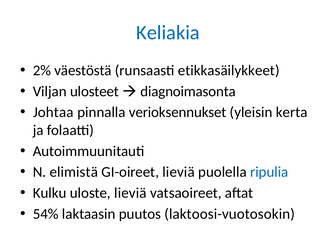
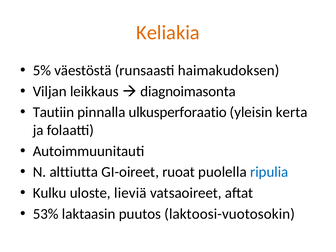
Keliakia colour: blue -> orange (168, 33)
2%: 2% -> 5% (42, 70)
etikkasäilykkeet: etikkasäilykkeet -> haimakudoksen (229, 70)
ulosteet: ulosteet -> leikkaus (94, 91)
Johtaa: Johtaa -> Tautiin (53, 112)
verioksennukset: verioksennukset -> ulkusperforaatio (178, 112)
elimistä: elimistä -> alttiutta (74, 172)
GI-oireet lieviä: lieviä -> ruoat (179, 172)
54%: 54% -> 53% (46, 214)
